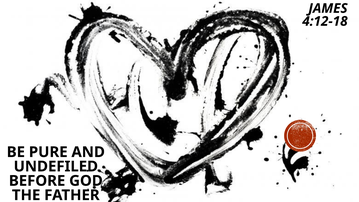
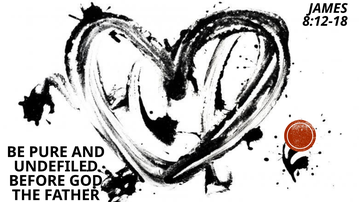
4:12-18: 4:12-18 -> 8:12-18 (325, 21)
